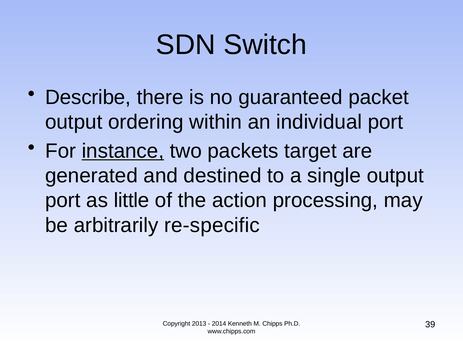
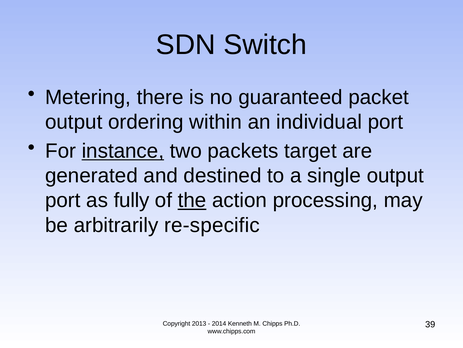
Describe: Describe -> Metering (88, 97)
little: little -> fully (132, 200)
the underline: none -> present (192, 200)
